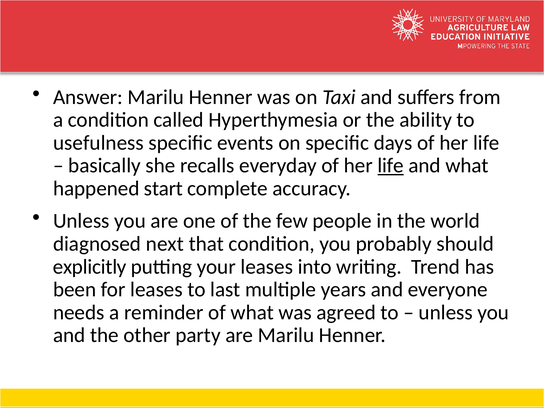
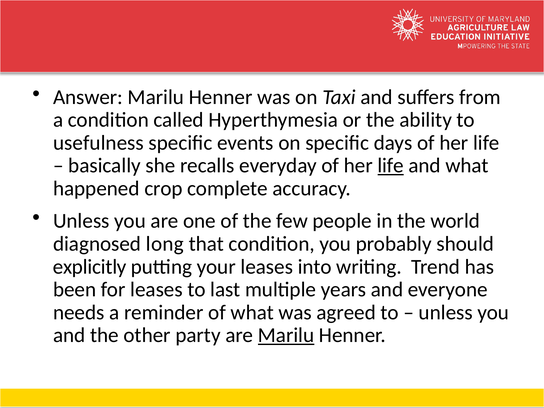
start: start -> crop (163, 188)
next: next -> long (165, 244)
Marilu underline: none -> present (286, 335)
